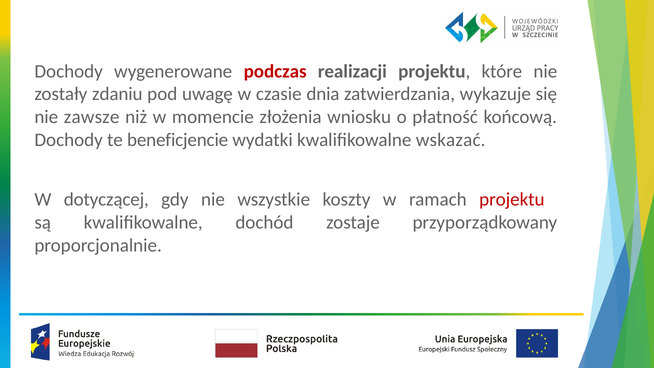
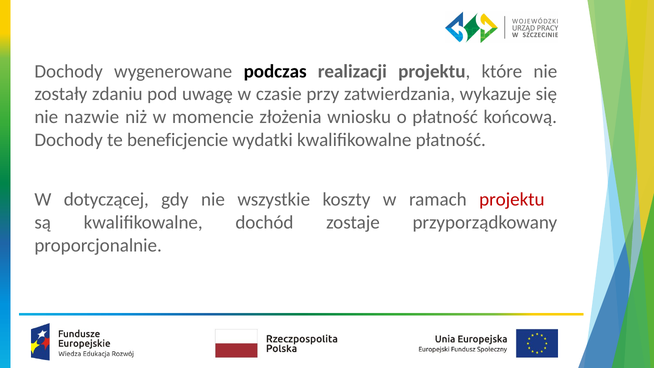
podczas colour: red -> black (275, 71)
dnia: dnia -> przy (323, 94)
zawsze: zawsze -> nazwie (92, 117)
kwalifikowalne wskazać: wskazać -> płatność (451, 140)
